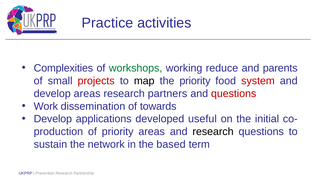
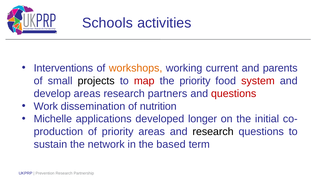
Practice: Practice -> Schools (107, 23)
Complexities: Complexities -> Interventions (63, 68)
workshops colour: green -> orange (136, 68)
reduce: reduce -> current (222, 68)
projects colour: red -> black (96, 81)
map colour: black -> red (144, 81)
towards: towards -> nutrition (158, 106)
Develop: Develop -> Michelle (53, 119)
useful: useful -> longer (203, 119)
